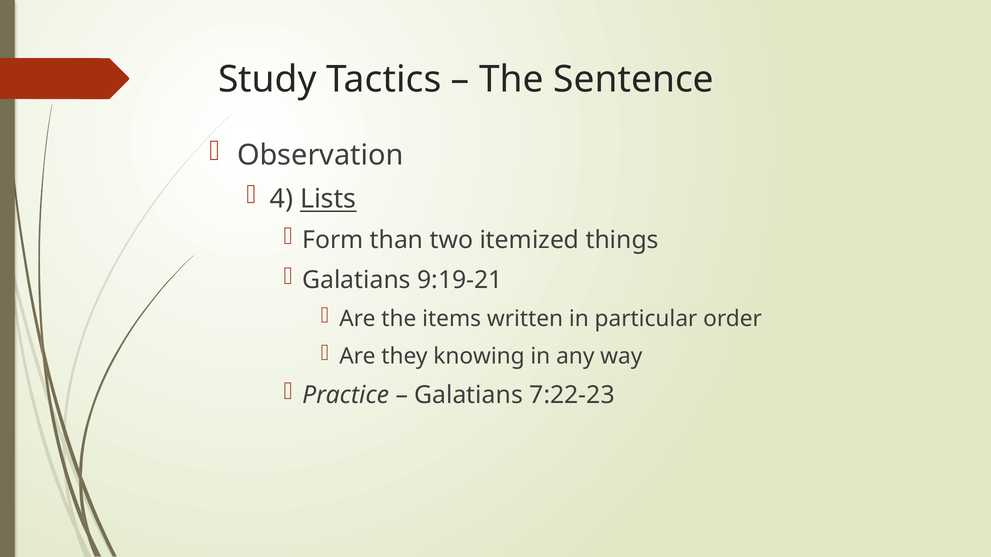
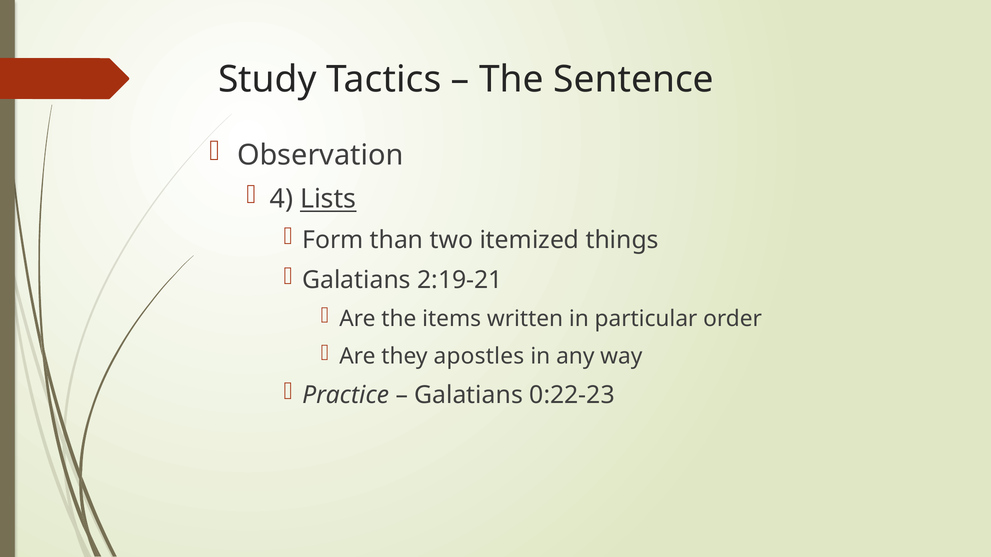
9:19-21: 9:19-21 -> 2:19-21 (460, 280)
knowing: knowing -> apostles (479, 357)
7:22-23: 7:22-23 -> 0:22-23 (572, 396)
